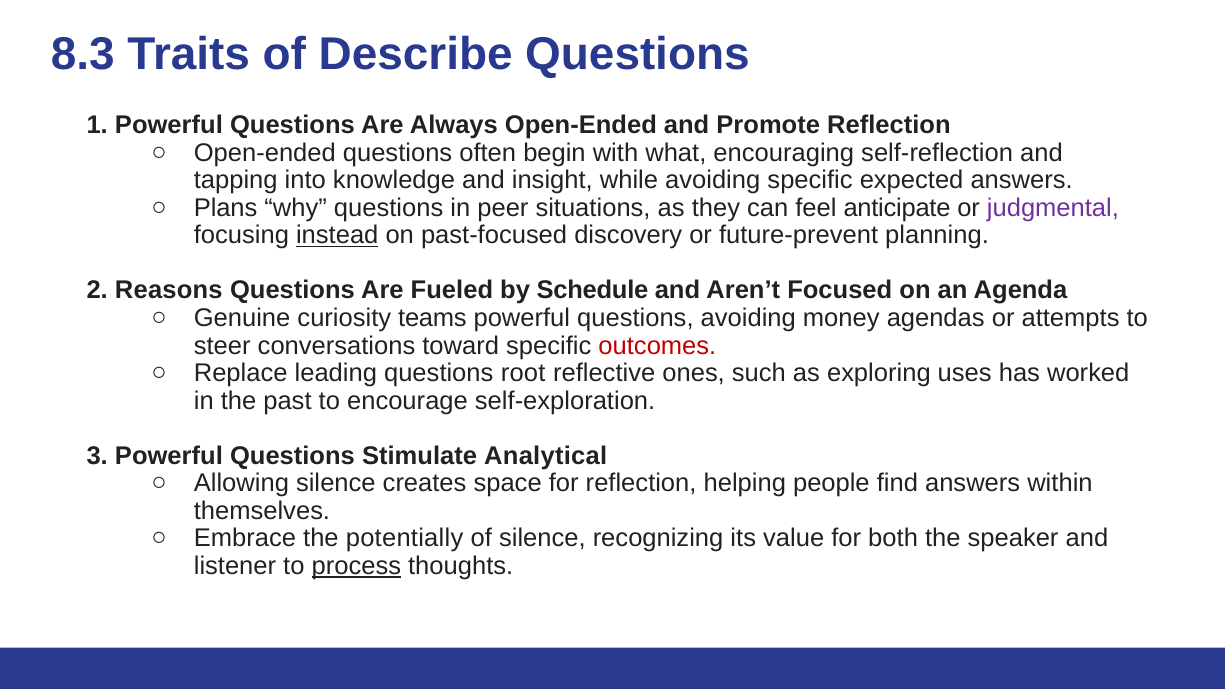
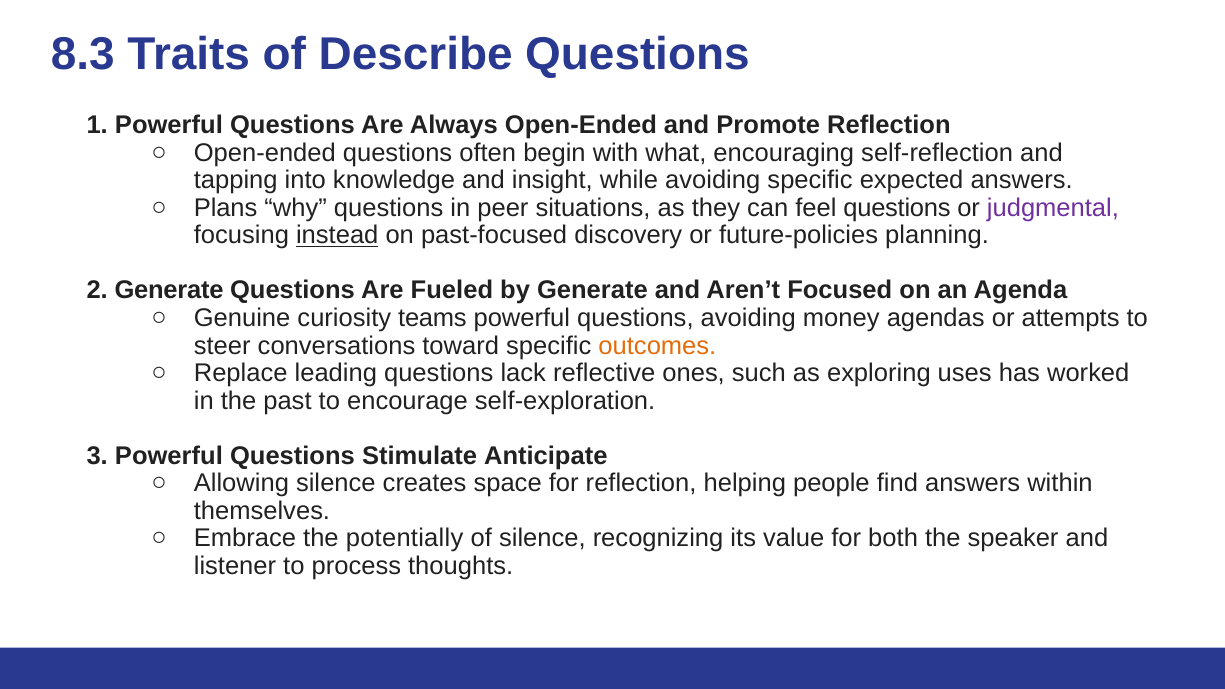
feel anticipate: anticipate -> questions (897, 208)
future-prevent: future-prevent -> future-policies (799, 235)
2 Reasons: Reasons -> Generate (169, 291)
by Schedule: Schedule -> Generate (592, 291)
outcomes colour: red -> orange (657, 346)
root: root -> lack (523, 373)
Analytical: Analytical -> Anticipate (546, 456)
process underline: present -> none (356, 566)
